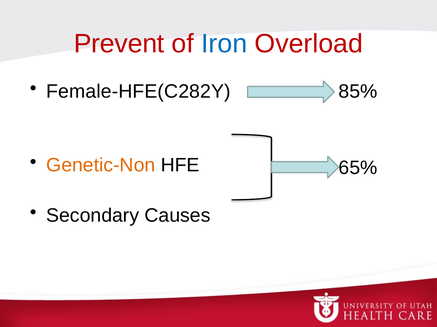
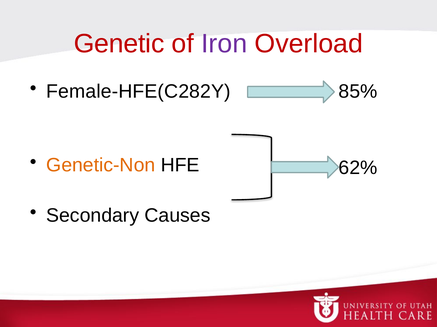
Prevent: Prevent -> Genetic (119, 44)
Iron colour: blue -> purple (224, 44)
65%: 65% -> 62% (358, 168)
